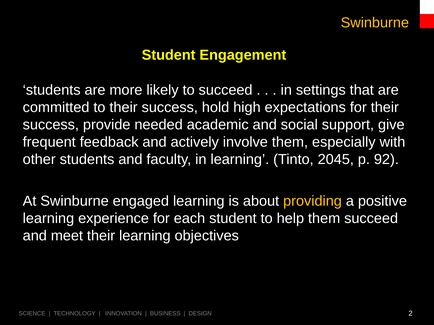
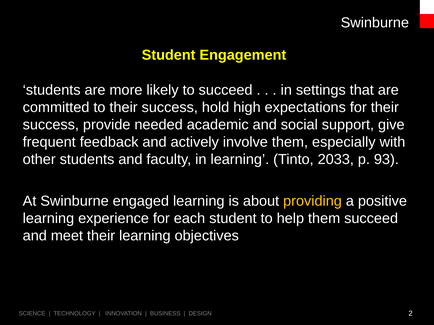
Swinburne colour: yellow -> white (375, 23)
2045: 2045 -> 2033 (336, 159)
92: 92 -> 93 (386, 159)
